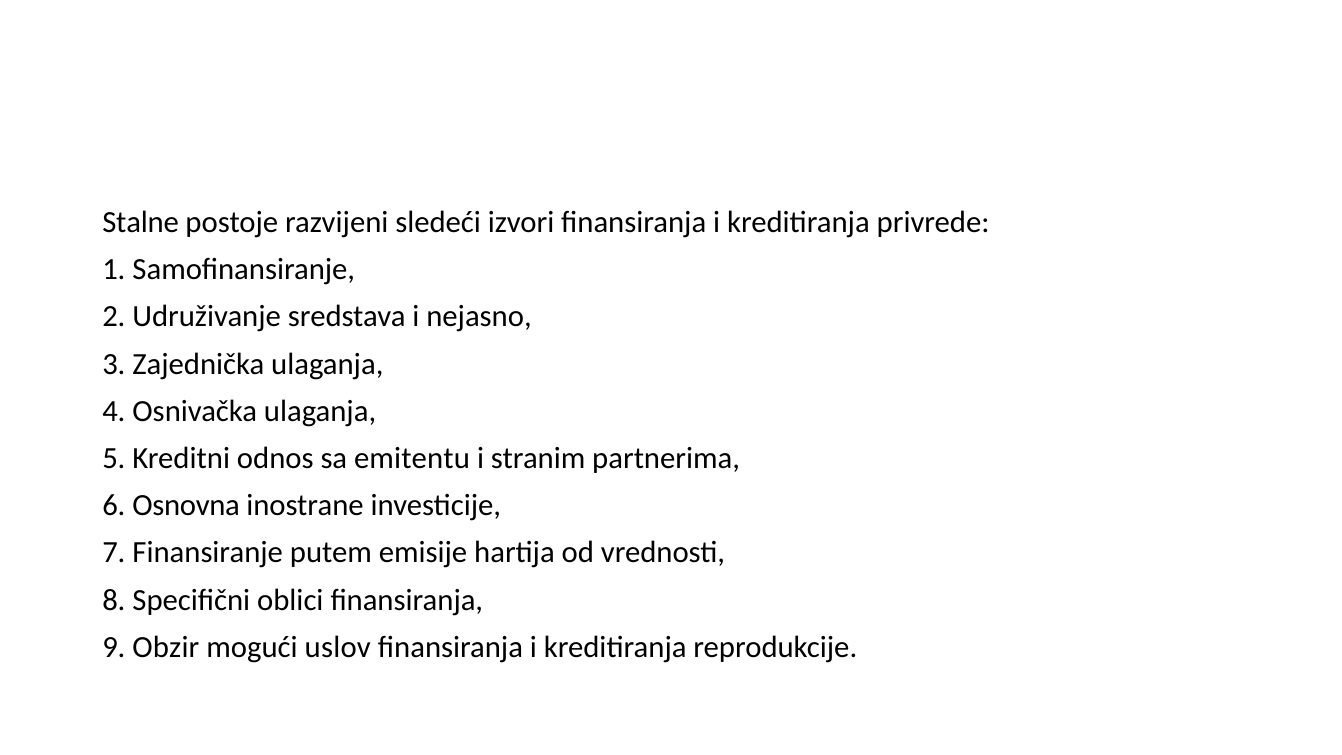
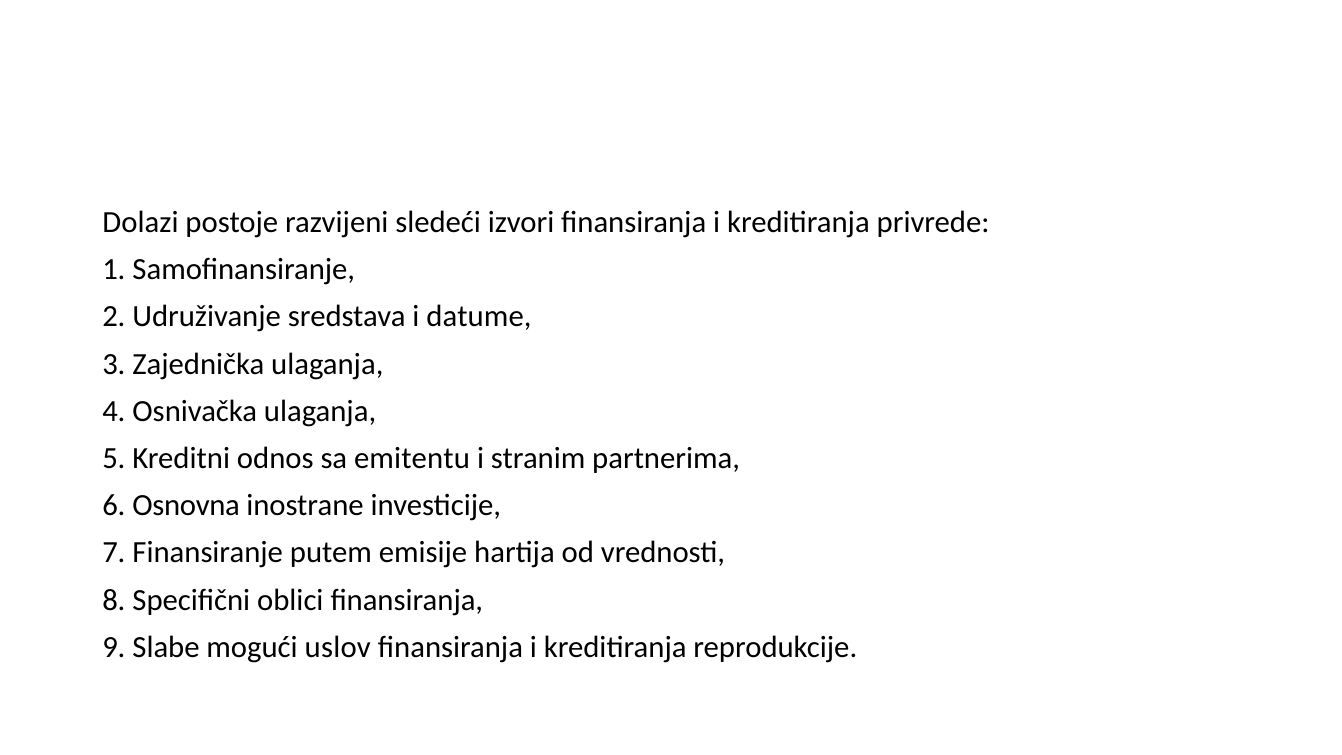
Stalne: Stalne -> Dolazi (140, 222)
nejasno: nejasno -> datume (479, 317)
Obzir: Obzir -> Slabe (166, 647)
